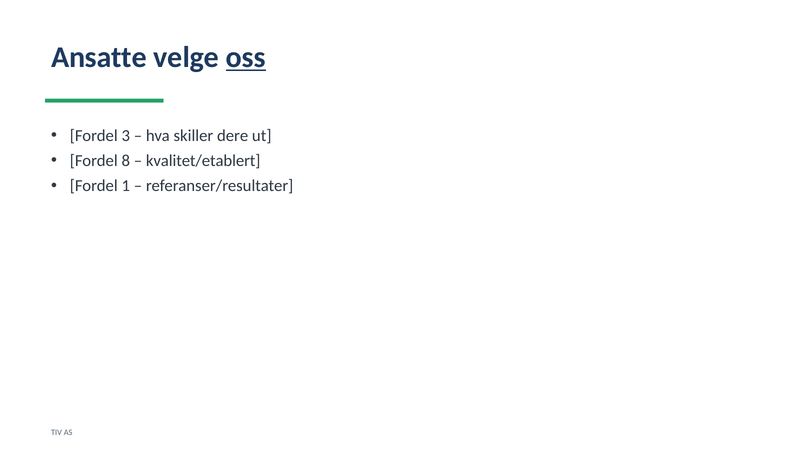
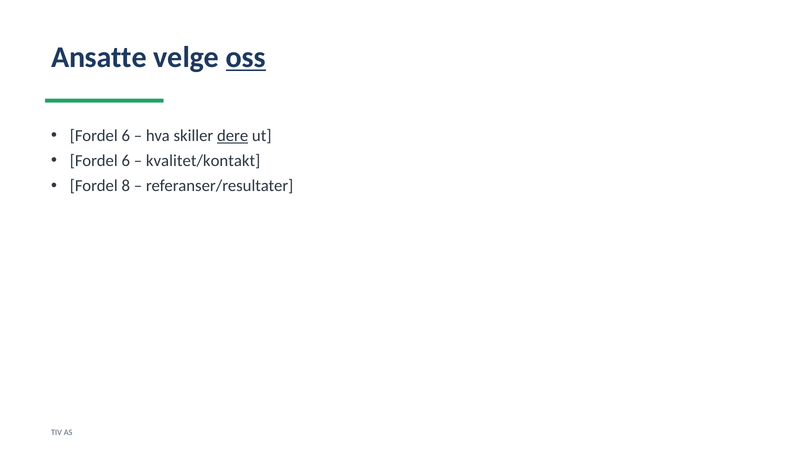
3: 3 -> 6 (126, 136)
dere underline: none -> present (233, 136)
8: 8 -> 6 (126, 161)
kvalitet/etablert: kvalitet/etablert -> kvalitet/kontakt (203, 161)
1: 1 -> 8 (126, 186)
